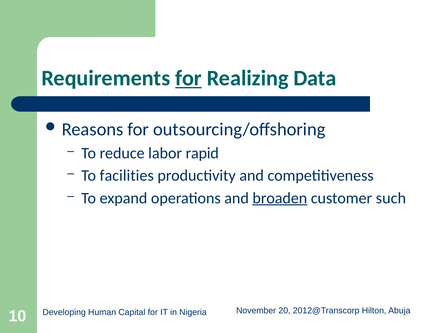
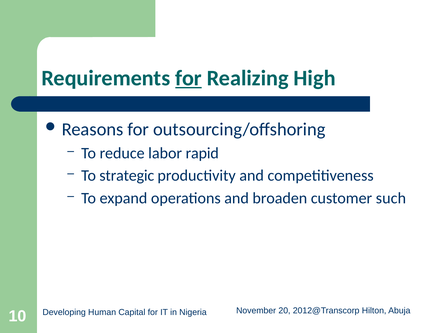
Data: Data -> High (315, 78)
facilities: facilities -> strategic (127, 176)
broaden underline: present -> none (280, 198)
